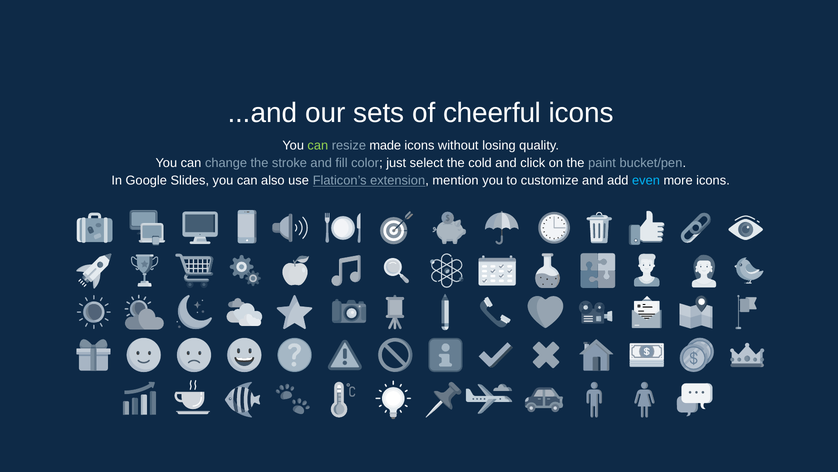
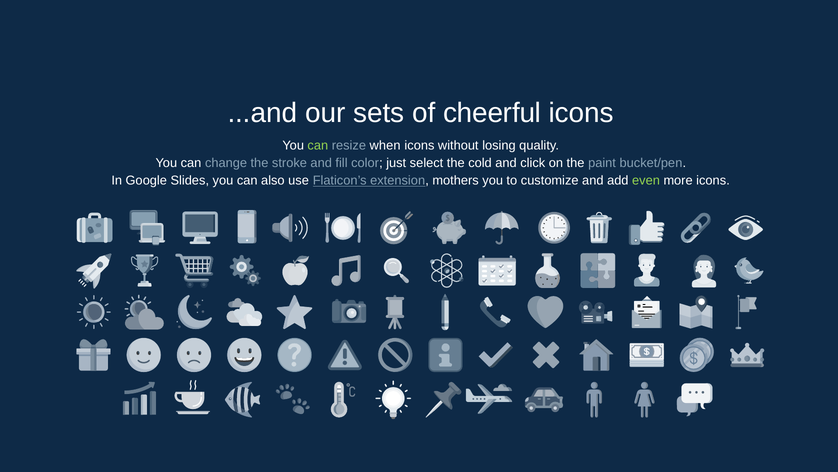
made: made -> when (385, 145)
mention: mention -> mothers (456, 180)
even colour: light blue -> light green (646, 180)
